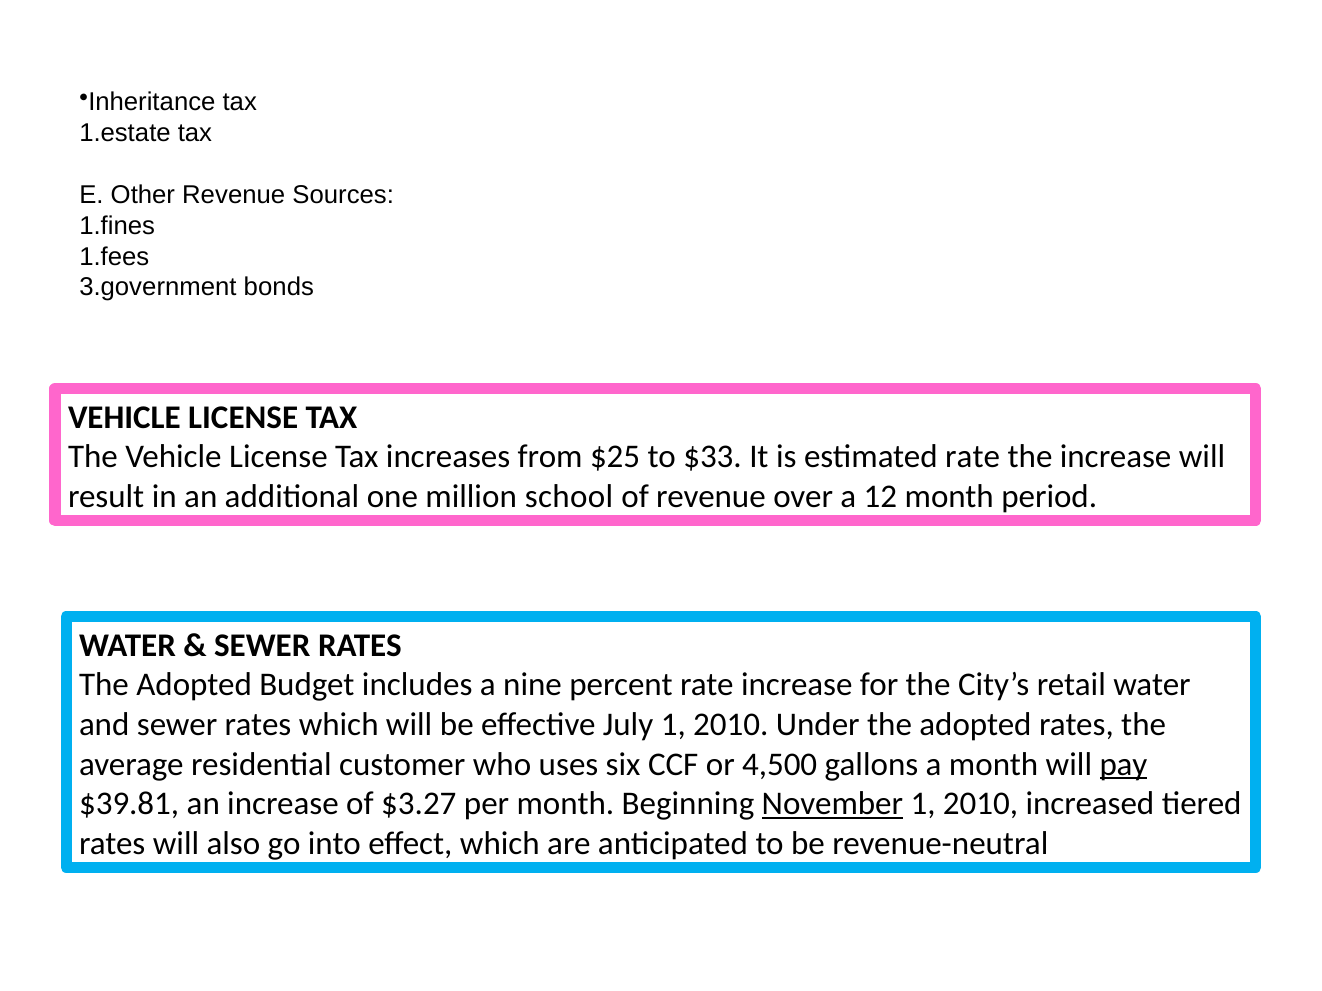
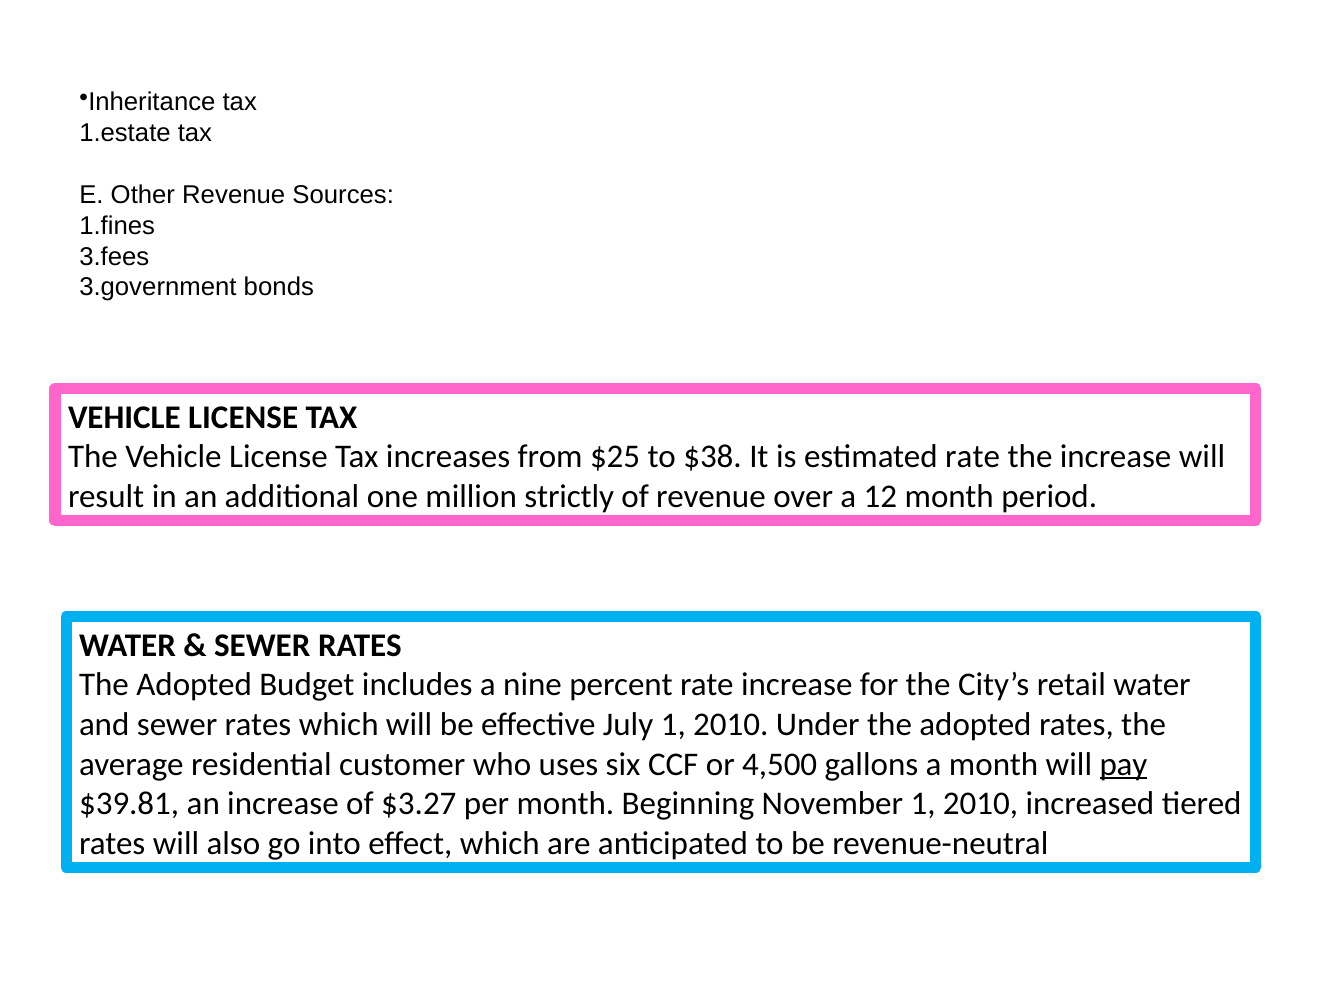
1.fees: 1.fees -> 3.fees (114, 257)
$33: $33 -> $38 (713, 457)
school: school -> strictly (569, 497)
November underline: present -> none (832, 804)
